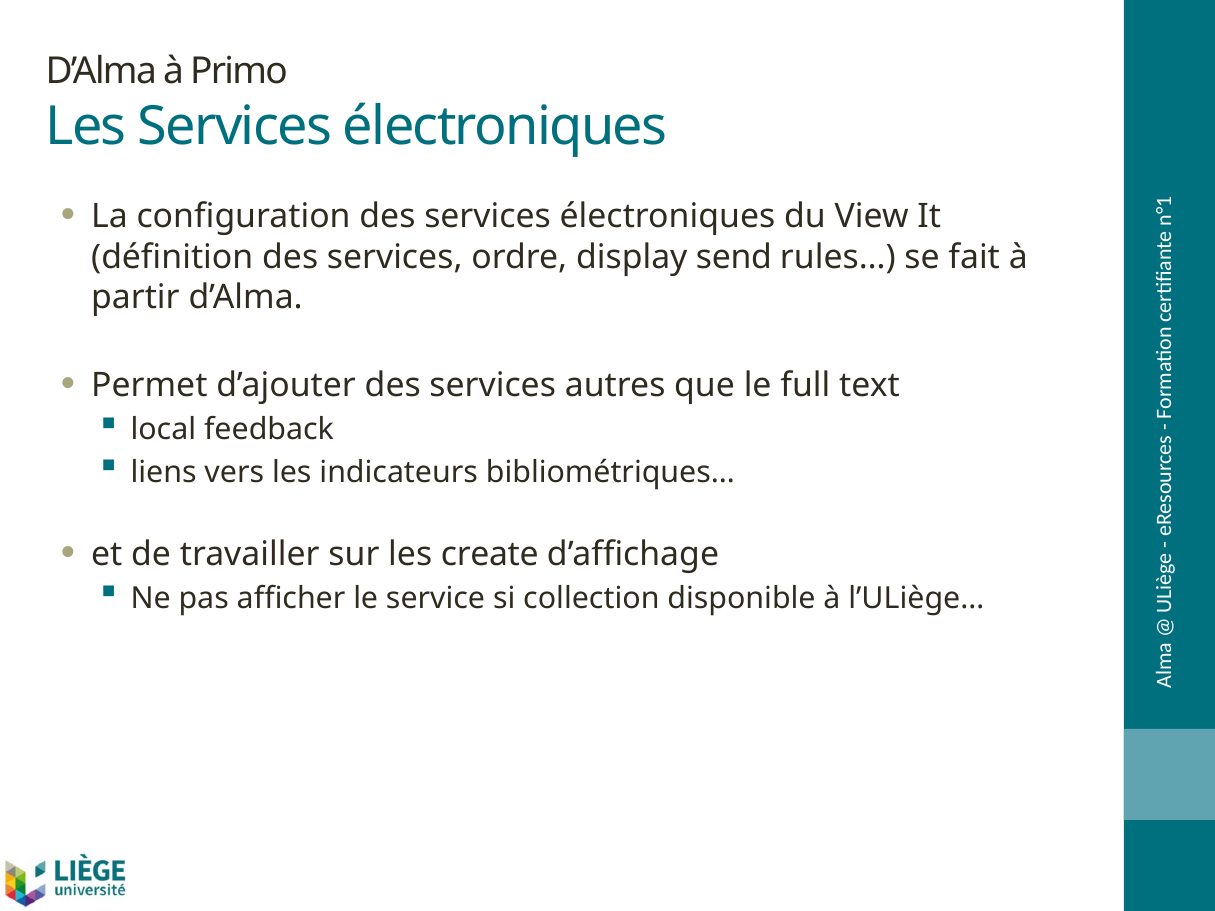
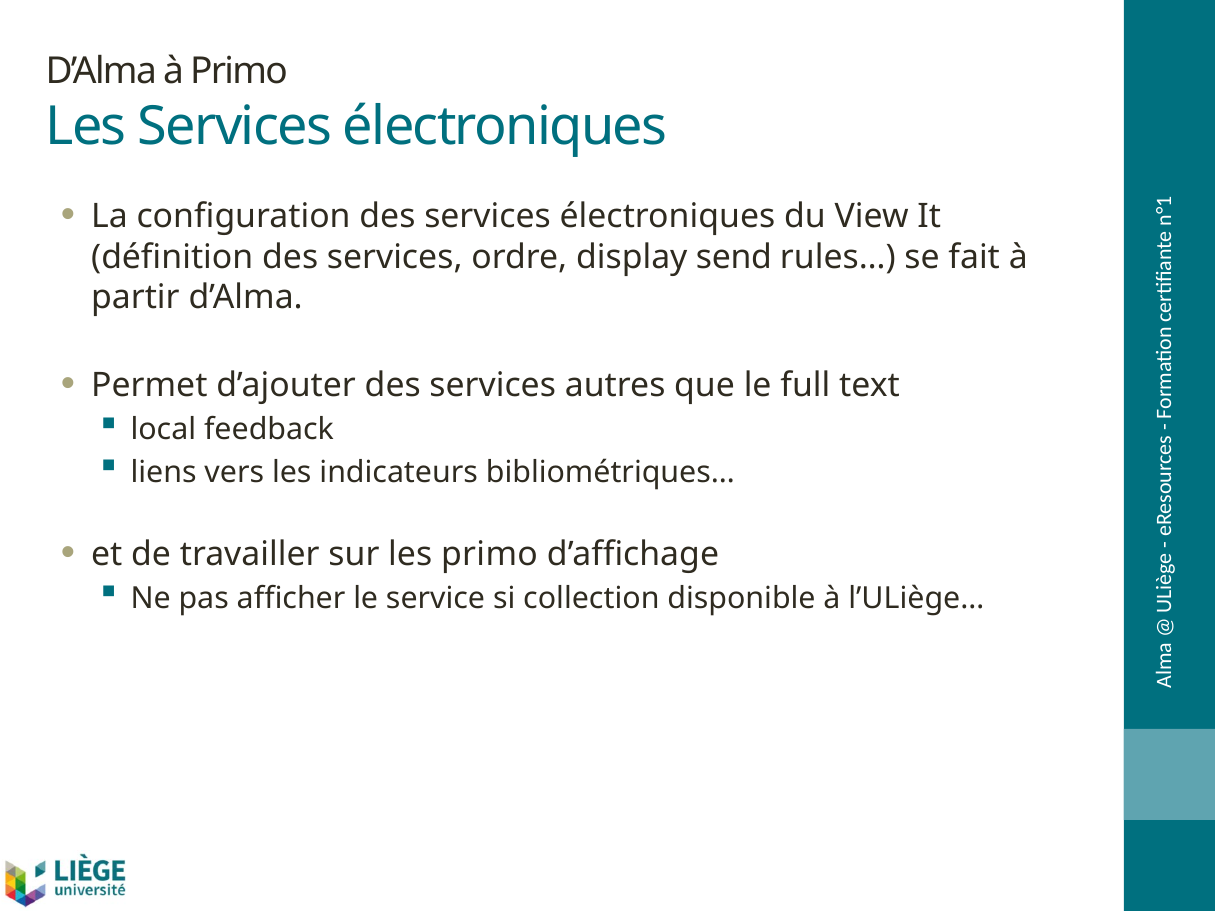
les create: create -> primo (489, 554)
